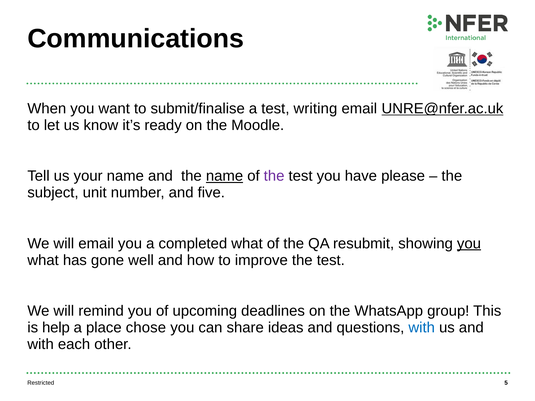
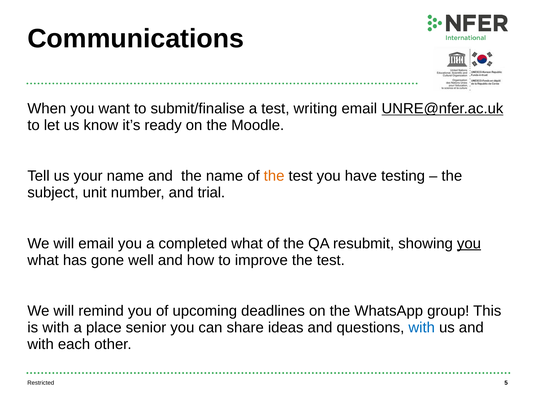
name underline: present -> none (225, 176)
the colour: purple -> orange (274, 176)
please: please -> testing (403, 176)
five: five -> trial (211, 193)
is help: help -> with (56, 328)
chose: chose -> senior (146, 328)
